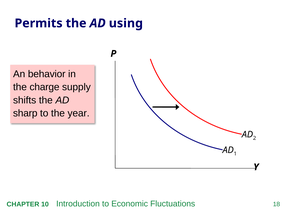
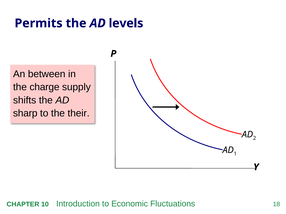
using: using -> levels (126, 23)
behavior: behavior -> between (47, 74)
year: year -> their (79, 113)
